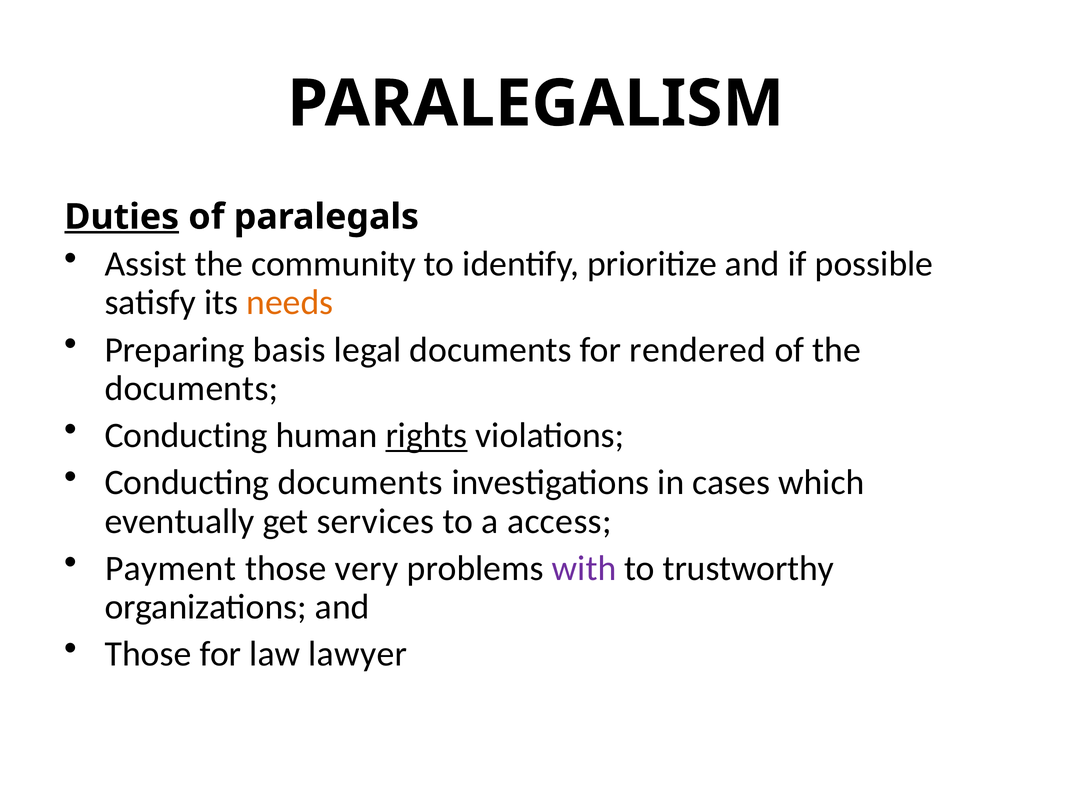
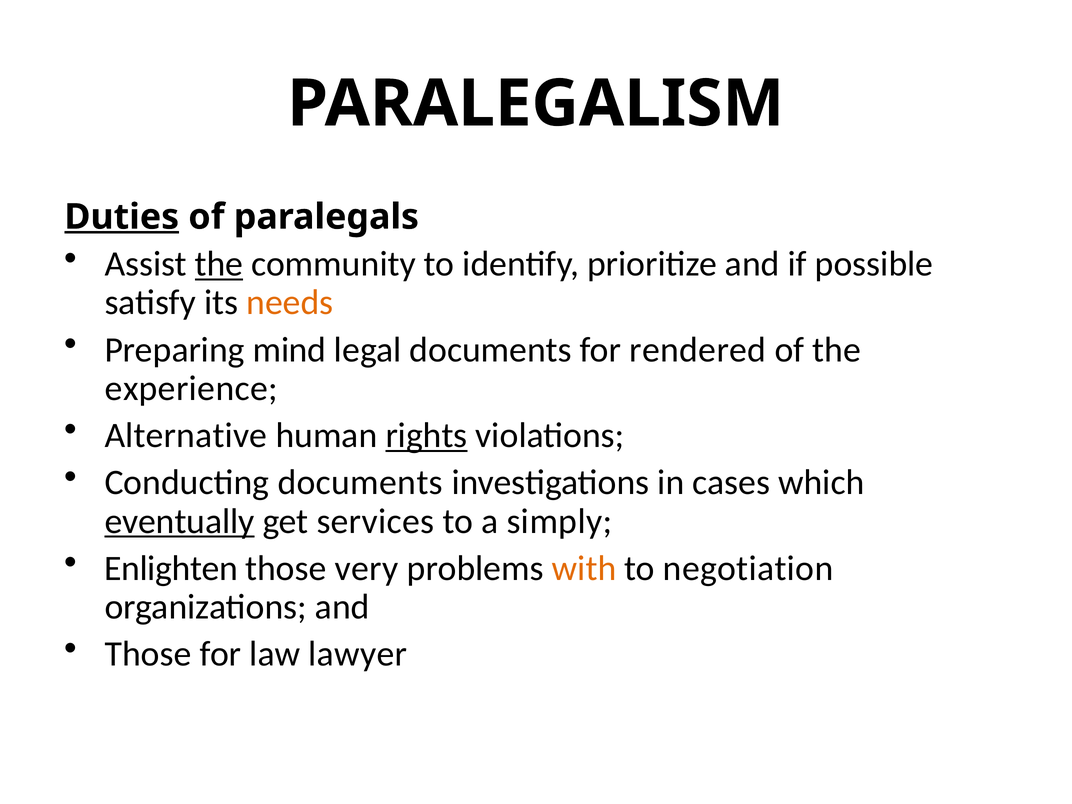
the underline: none -> present (219, 264)
basis: basis -> mind (289, 350)
documents: documents -> experience (191, 388)
Conducting: Conducting -> Alternative (186, 435)
eventually underline: none -> present (180, 521)
access: access -> simply (559, 521)
Payment: Payment -> Enlighten (171, 568)
with colour: purple -> orange (584, 568)
trustworthy: trustworthy -> negotiation (748, 568)
